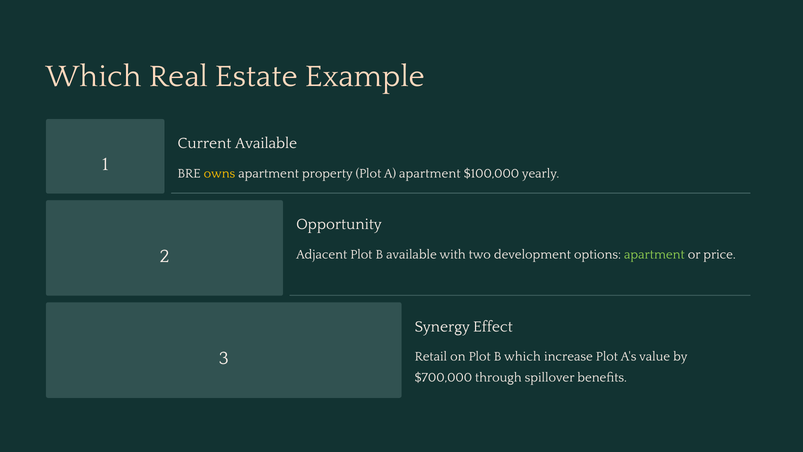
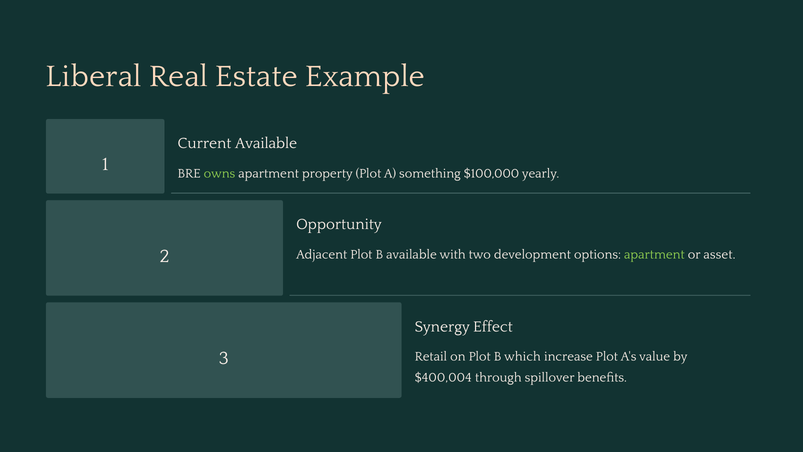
Which: Which -> Liberal (94, 76)
owns colour: yellow -> light green (219, 173)
A apartment: apartment -> something (430, 173)
price: price -> asset (719, 254)
$700,000: $700,000 -> $400,004 (443, 377)
